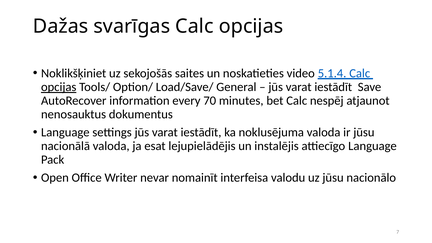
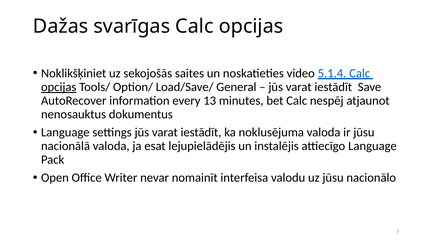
70: 70 -> 13 (210, 101)
